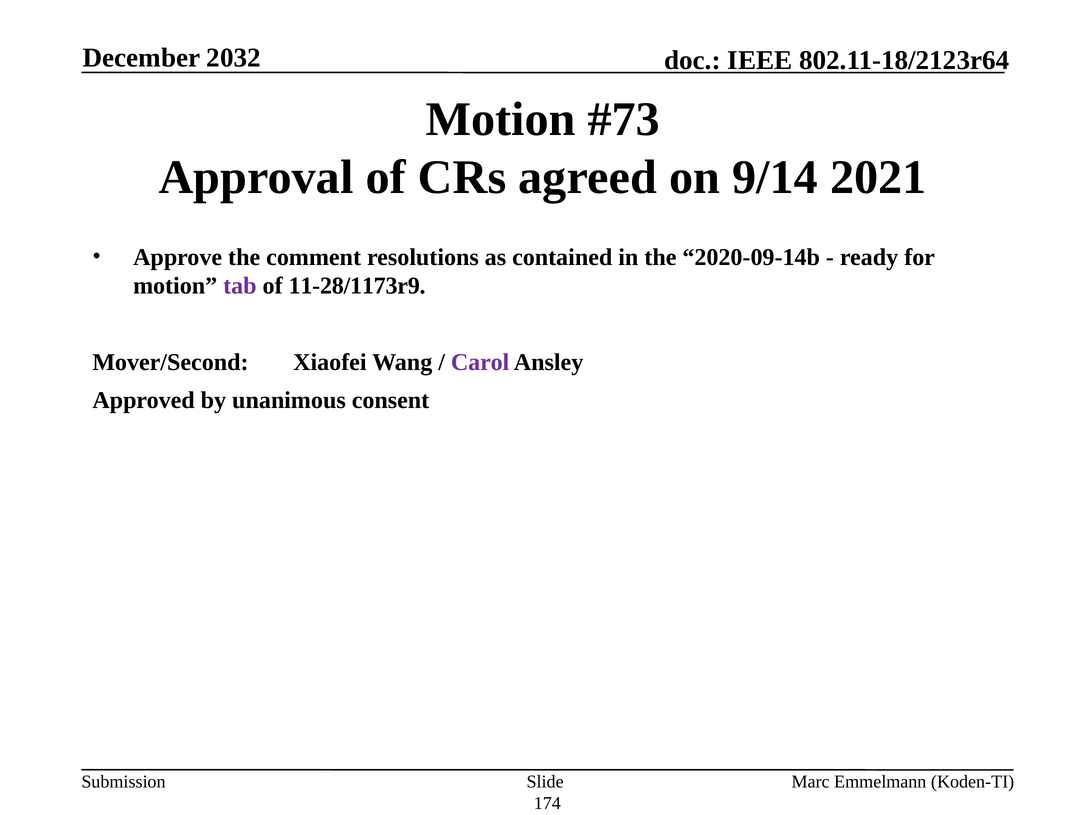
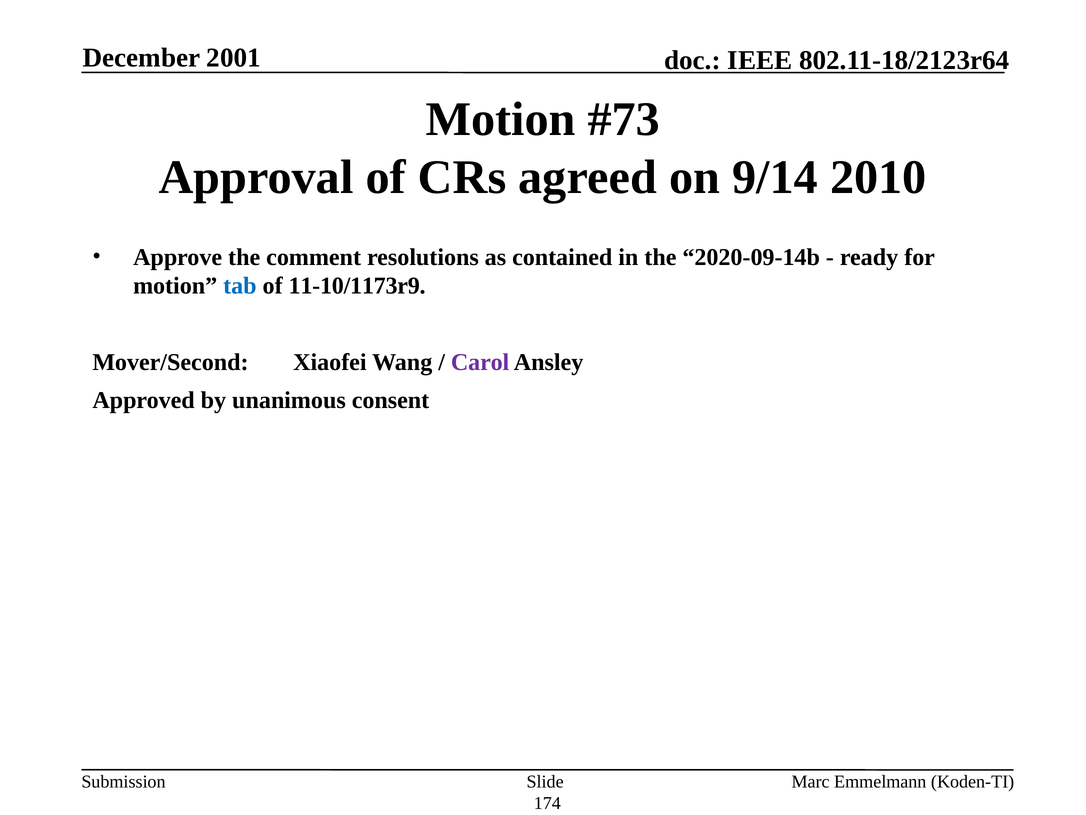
2032: 2032 -> 2001 (234, 58)
2021: 2021 -> 2010 (878, 177)
tab colour: purple -> blue (240, 286)
11-28/1173r9: 11-28/1173r9 -> 11-10/1173r9 (357, 286)
